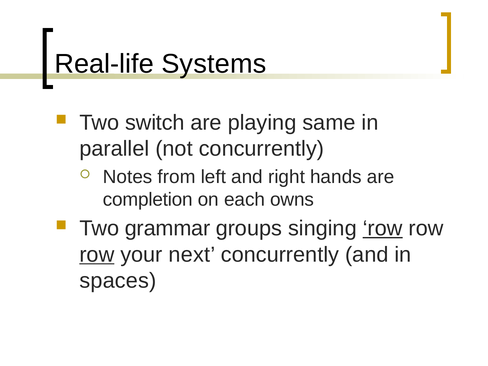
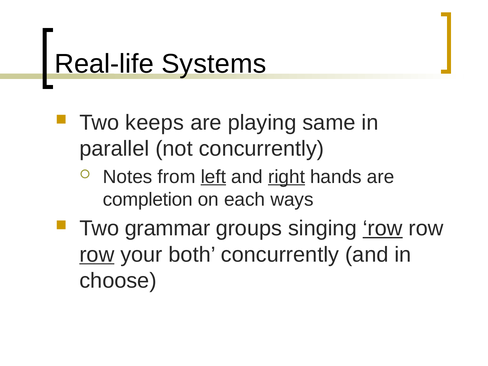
switch: switch -> keeps (155, 123)
left underline: none -> present (213, 177)
right underline: none -> present (287, 177)
owns: owns -> ways (292, 200)
next: next -> both (192, 255)
spaces: spaces -> choose (118, 281)
